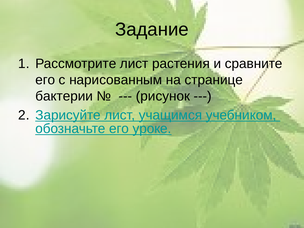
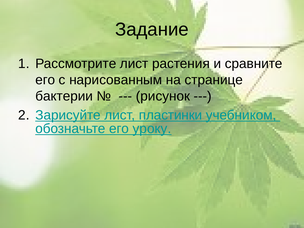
учащимся: учащимся -> пластинки (171, 115)
уроке: уроке -> уроку (152, 129)
